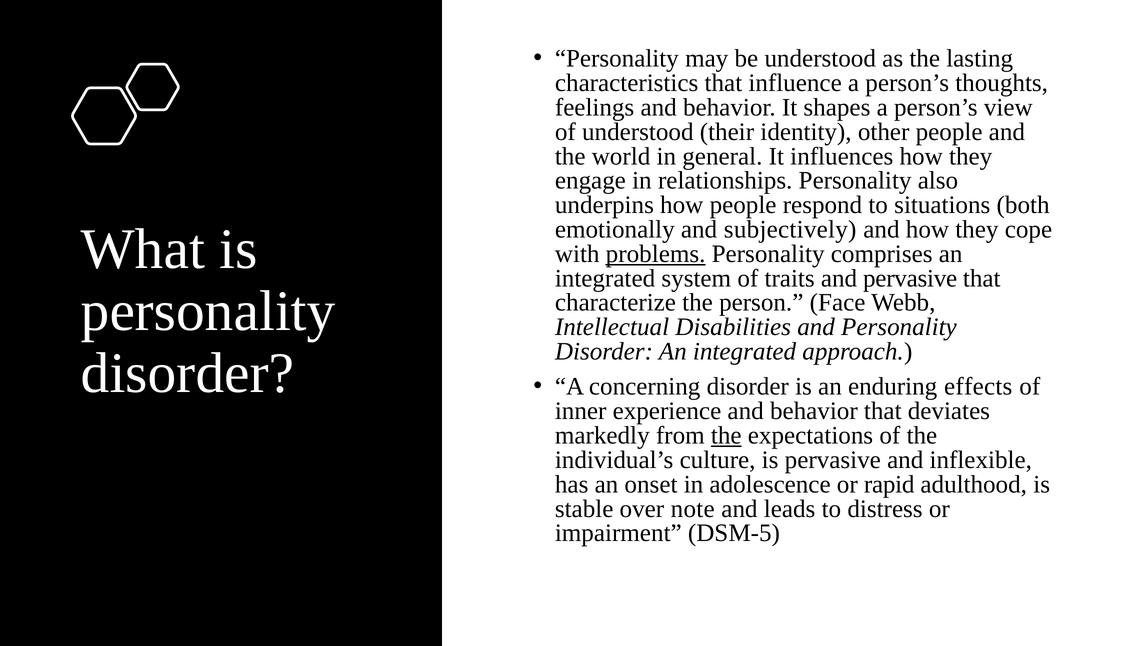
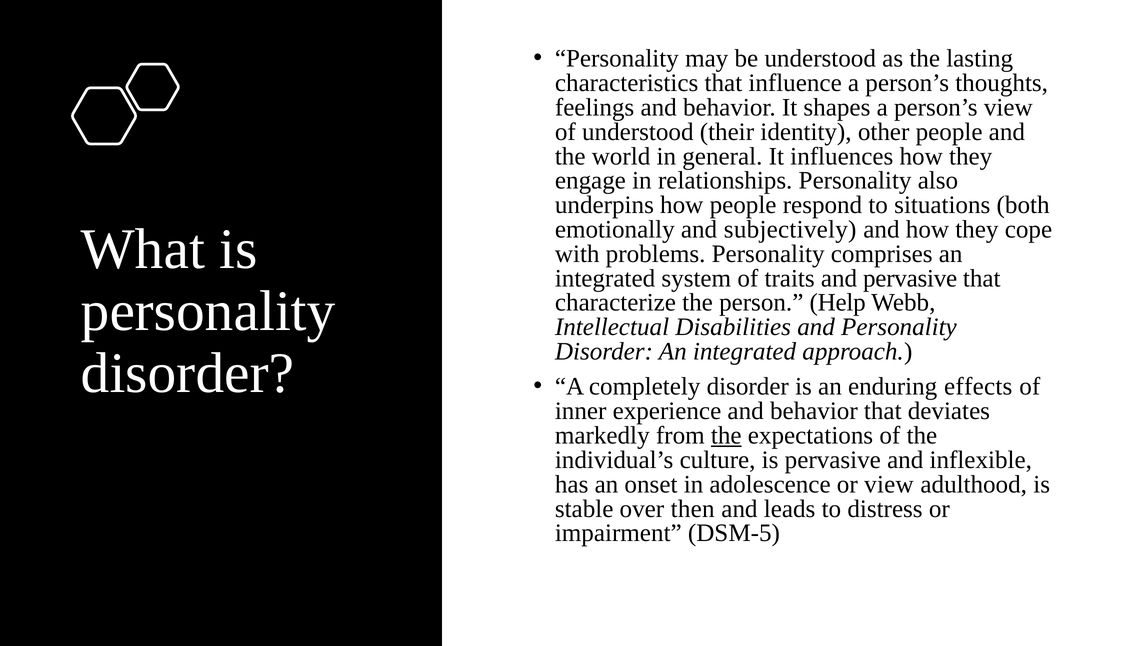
problems underline: present -> none (656, 254)
Face: Face -> Help (838, 303)
concerning: concerning -> completely (645, 387)
or rapid: rapid -> view (889, 484)
note: note -> then (693, 509)
